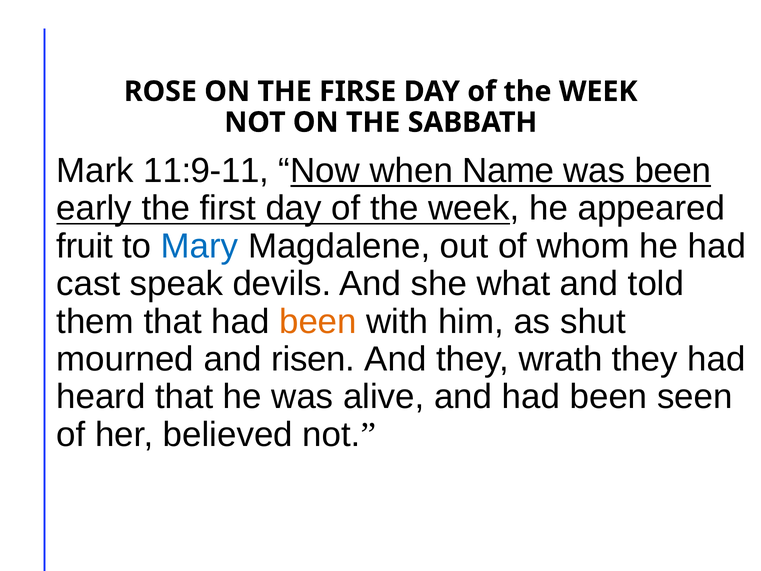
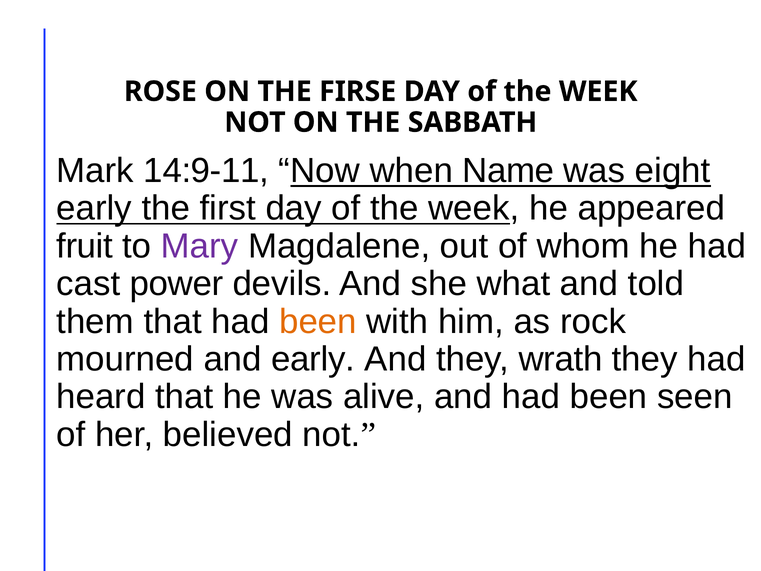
11:9-11: 11:9-11 -> 14:9-11 (206, 171)
was been: been -> eight (673, 171)
Mary colour: blue -> purple (200, 246)
speak: speak -> power (177, 284)
shut: shut -> rock (593, 321)
and risen: risen -> early (313, 359)
